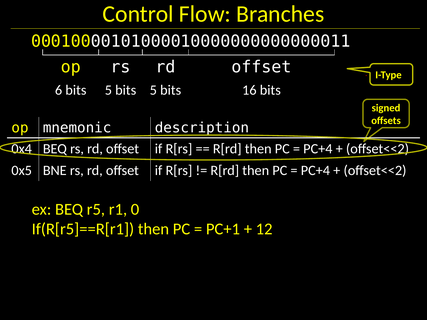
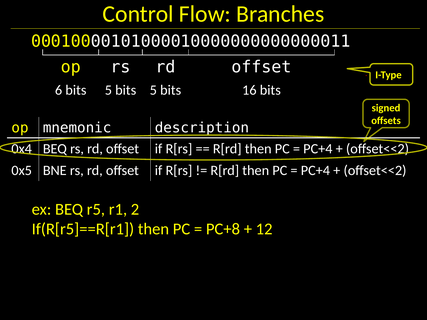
0: 0 -> 2 (135, 209)
PC+1: PC+1 -> PC+8 (223, 229)
